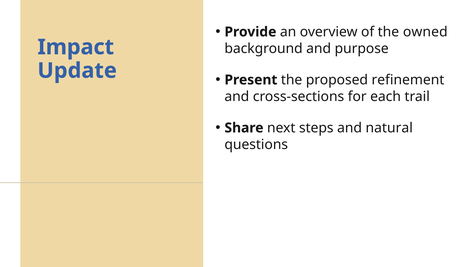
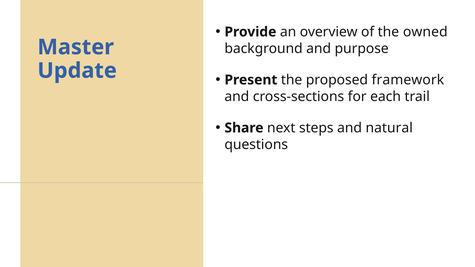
Impact: Impact -> Master (76, 47)
refinement: refinement -> framework (408, 80)
